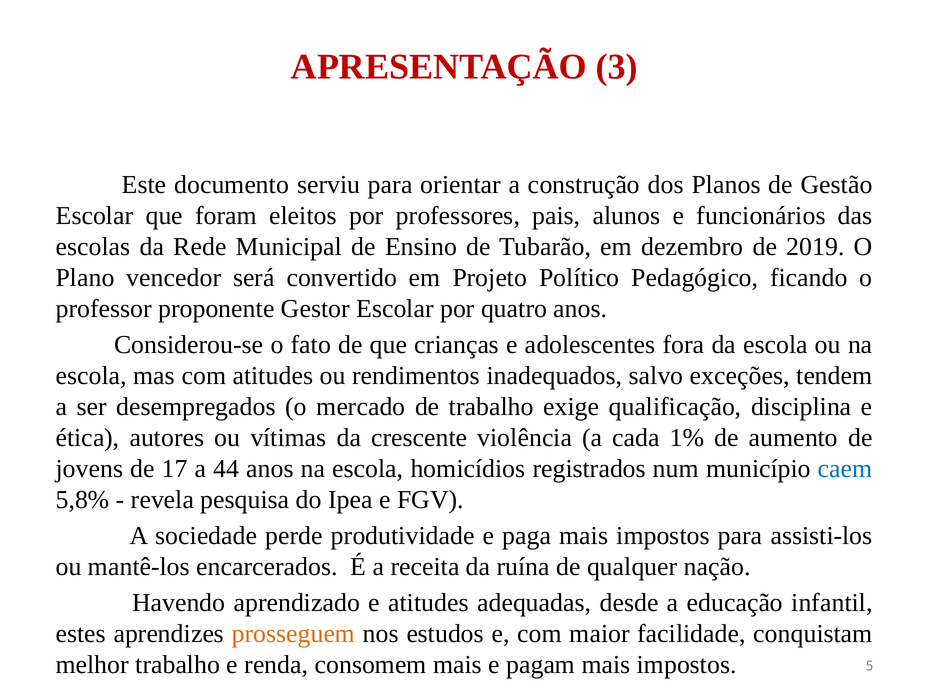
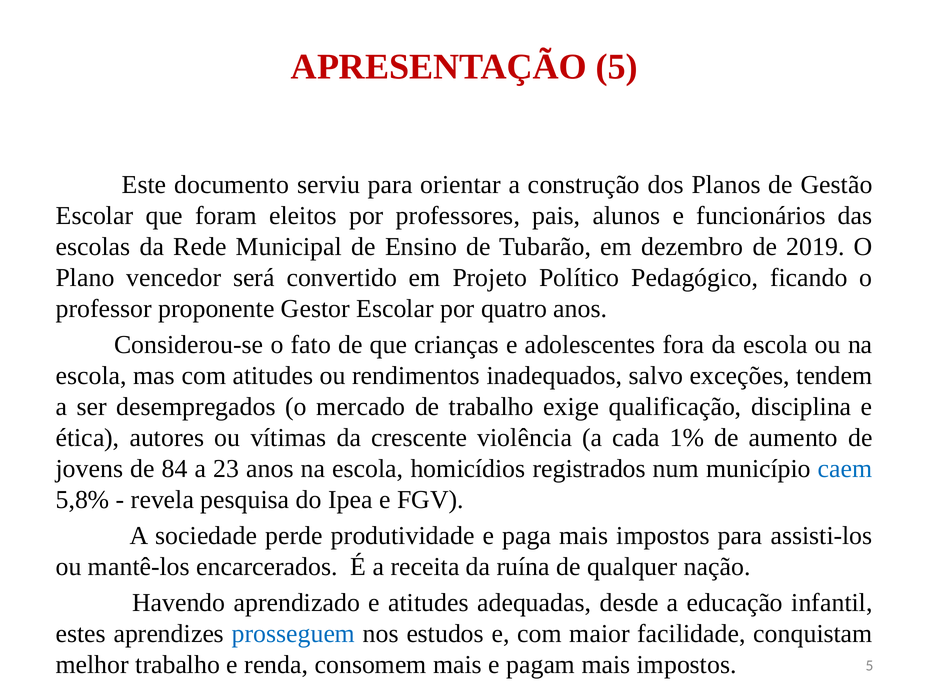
APRESENTAÇÃO 3: 3 -> 5 (617, 67)
17: 17 -> 84 (175, 468)
44: 44 -> 23 (226, 468)
prosseguem colour: orange -> blue (293, 634)
